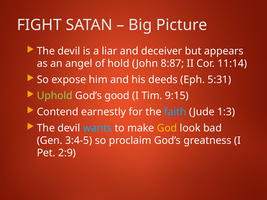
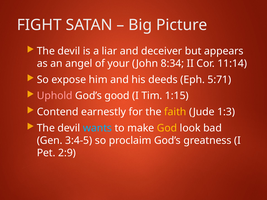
hold: hold -> your (119, 64)
8:87: 8:87 -> 8:34 (172, 64)
5:31: 5:31 -> 5:71 (219, 80)
Uphold colour: light green -> pink (55, 96)
9:15: 9:15 -> 1:15 (177, 96)
faith colour: light blue -> yellow (175, 112)
